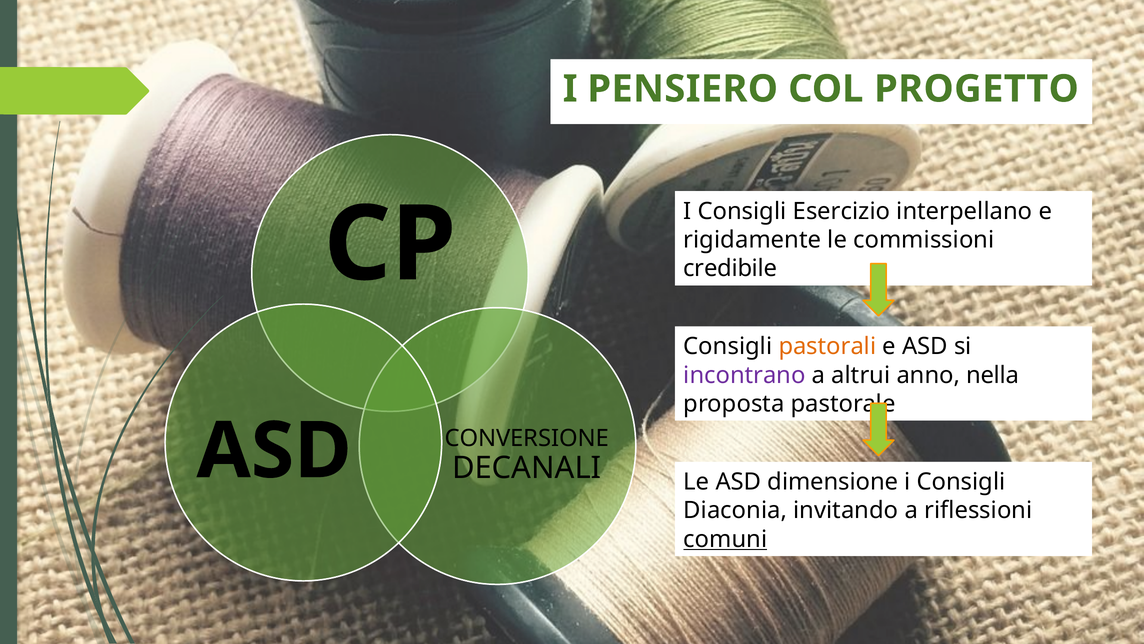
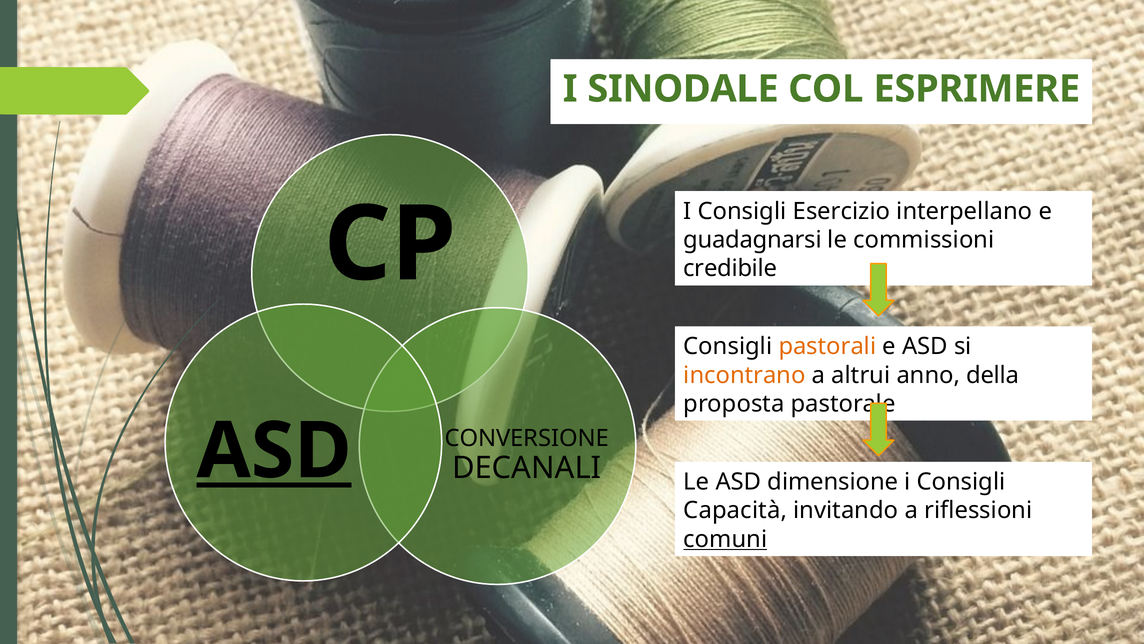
PENSIERO: PENSIERO -> SINODALE (683, 89)
PROGETTO: PROGETTO -> ESPRIMERE (977, 89)
rigidamente: rigidamente -> guadagnarsi (752, 240)
incontrano colour: purple -> orange (745, 375)
nella: nella -> della (993, 375)
ASD underline: none -> present (274, 451)
Diaconia: Diaconia -> Capacità (735, 510)
